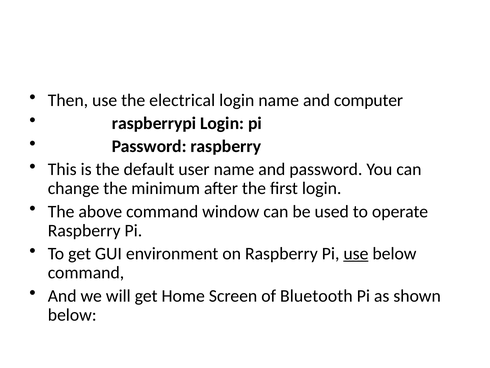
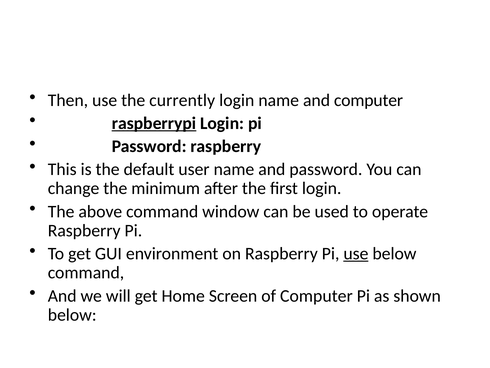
electrical: electrical -> currently (182, 100)
raspberrypi underline: none -> present (154, 123)
of Bluetooth: Bluetooth -> Computer (316, 295)
